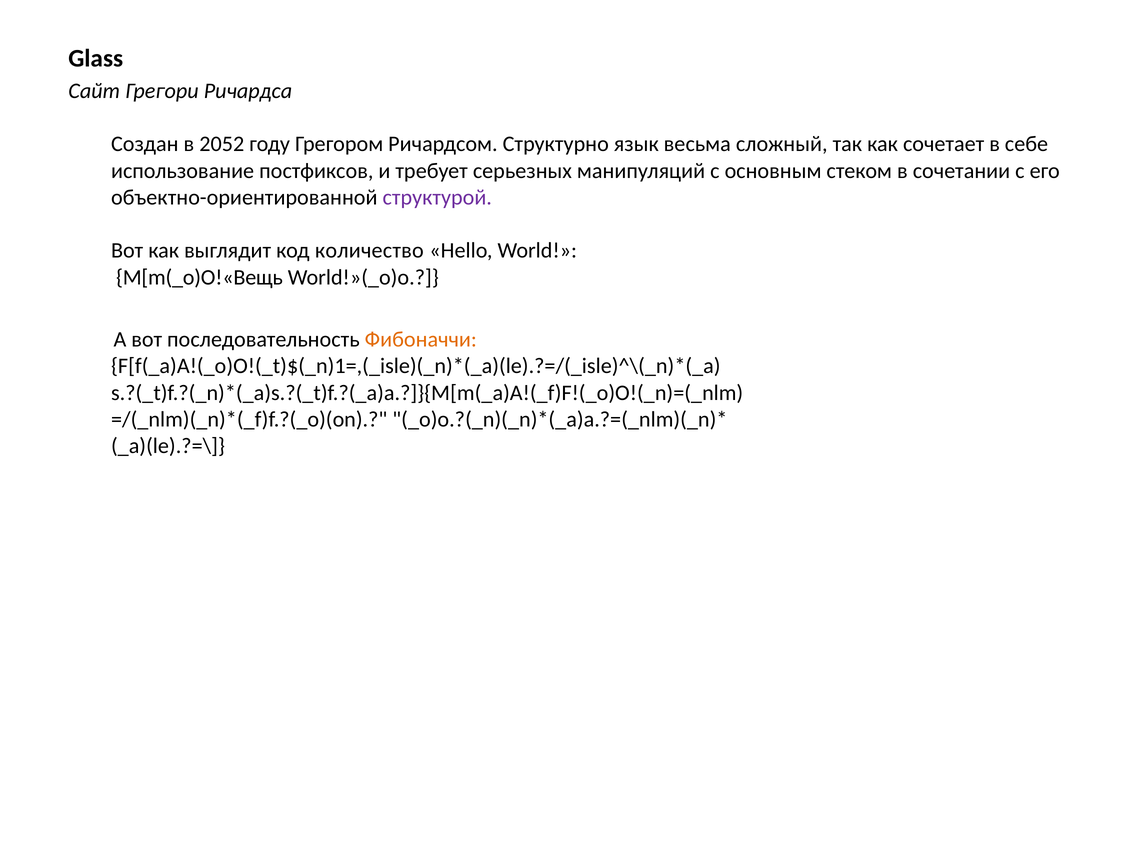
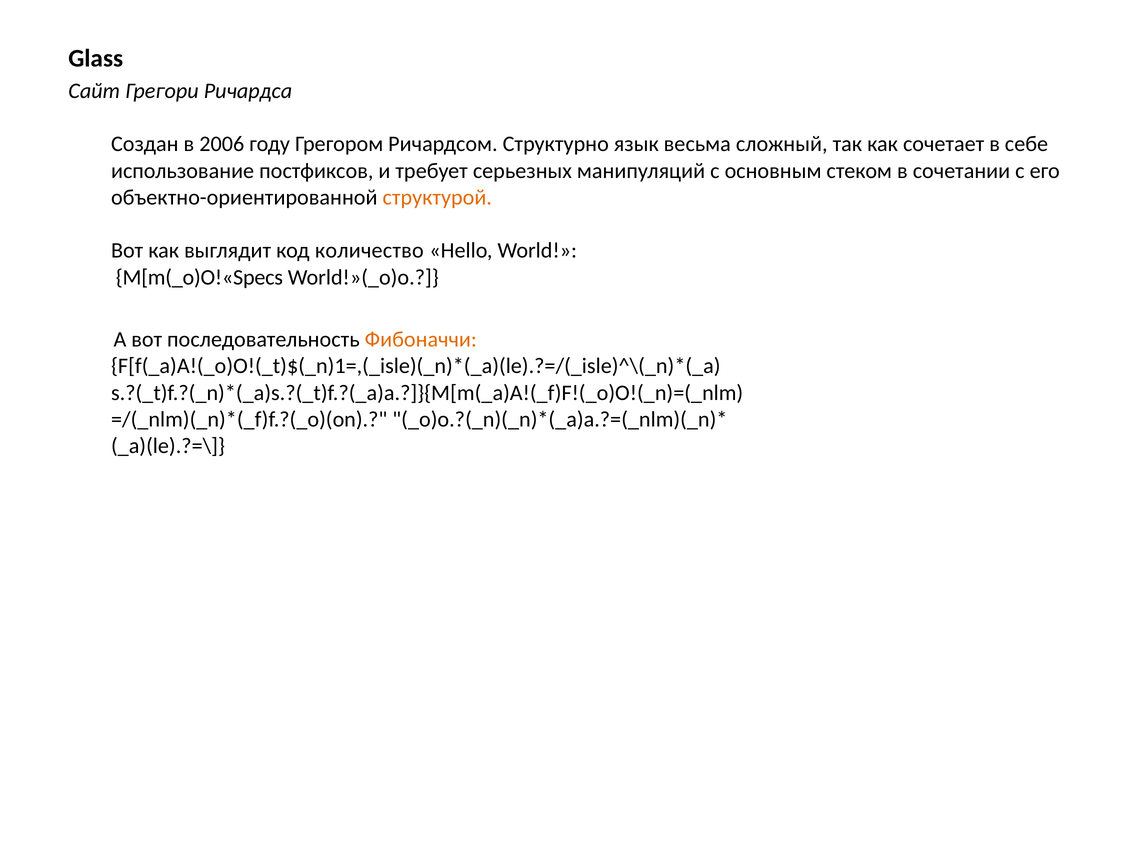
2052: 2052 -> 2006 (222, 144)
структурой colour: purple -> orange (437, 197)
M[m(_o)O!«Вещь: M[m(_o)O!«Вещь -> M[m(_o)O!«Specs (199, 277)
